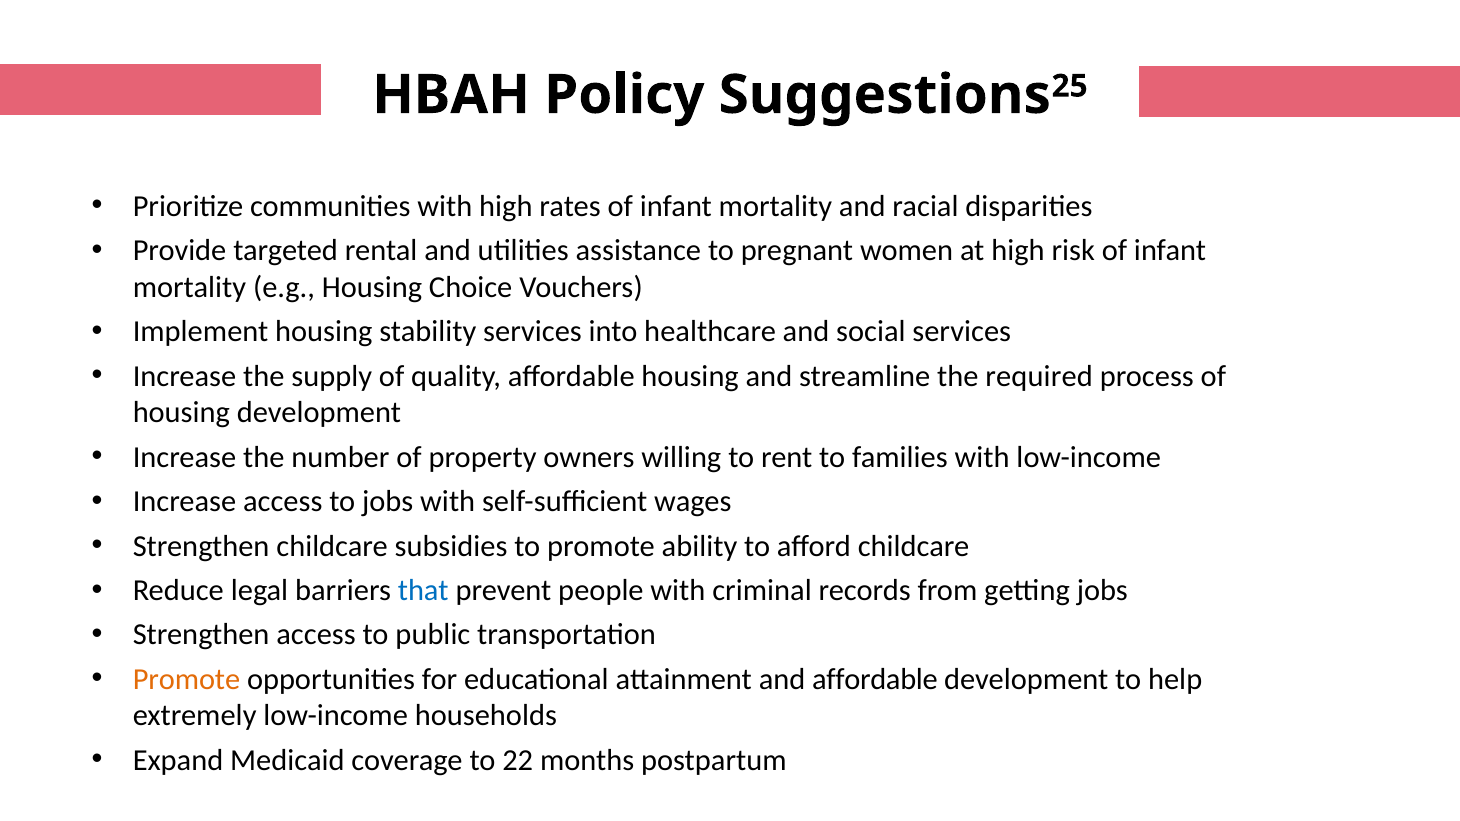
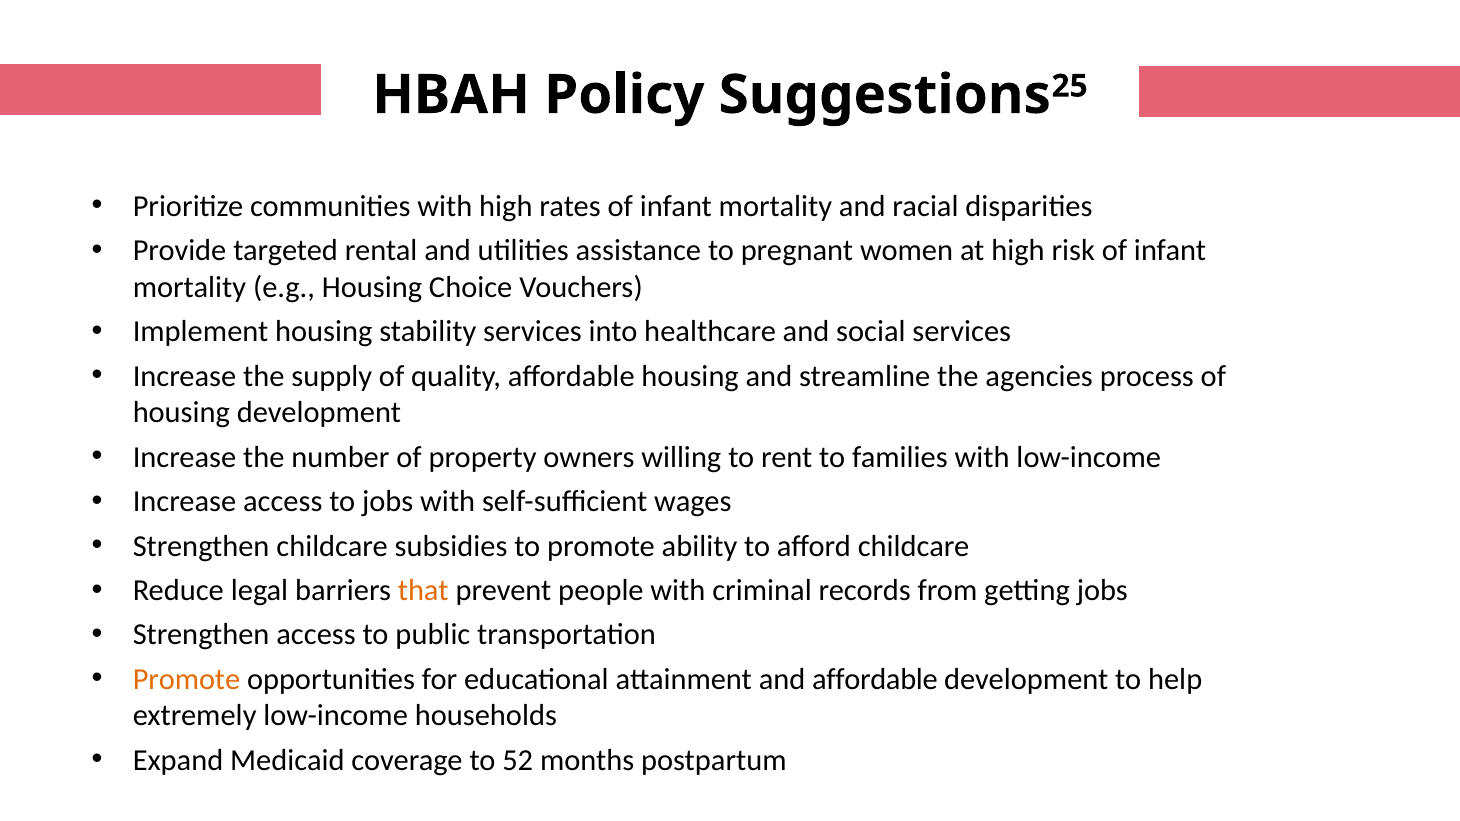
required: required -> agencies (1039, 376)
that colour: blue -> orange (423, 591)
22: 22 -> 52 (518, 761)
